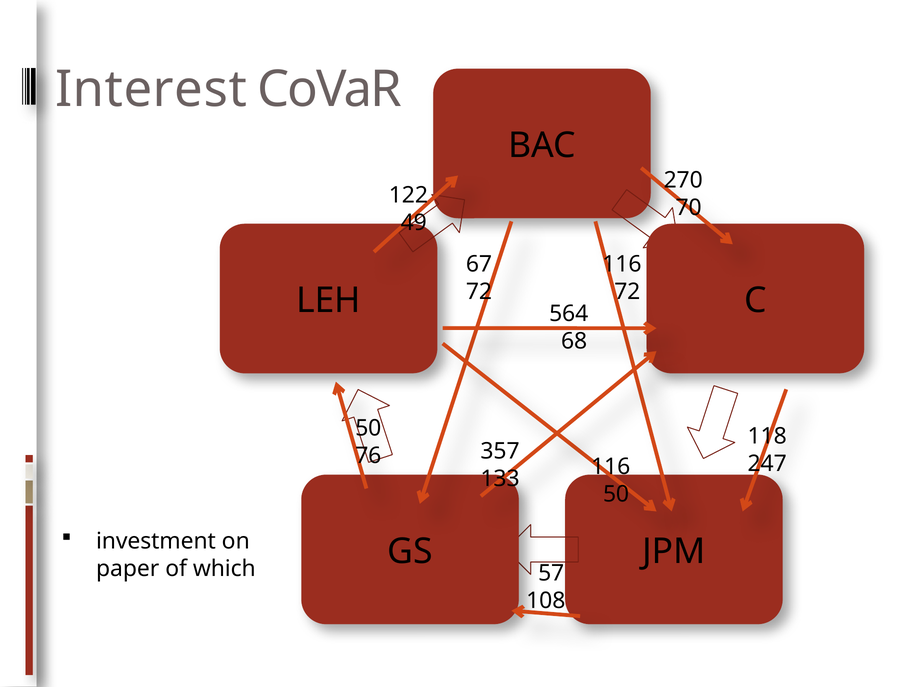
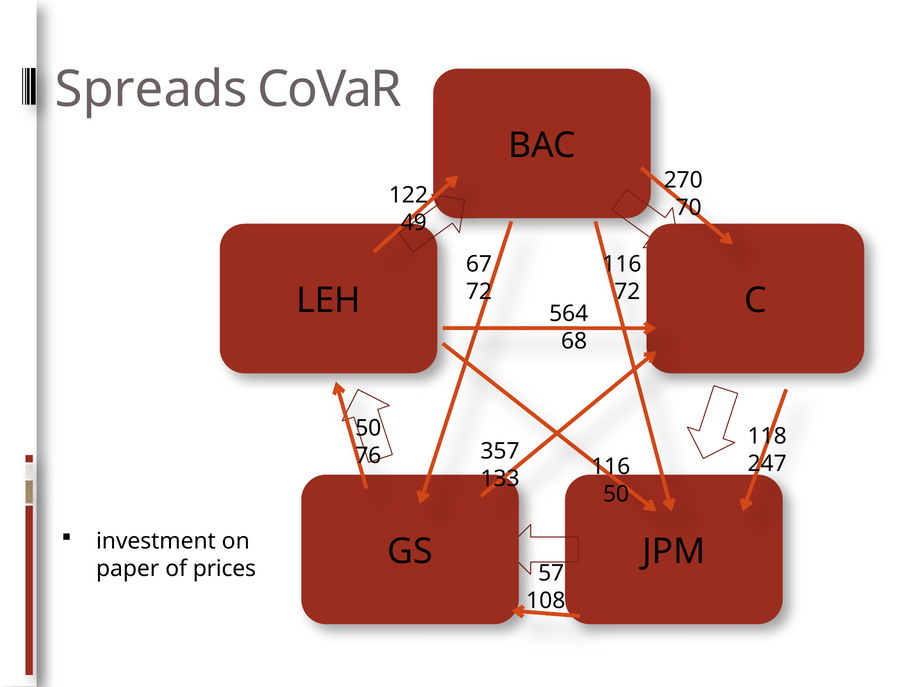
Interest: Interest -> Spreads (151, 89)
which: which -> prices (224, 569)
